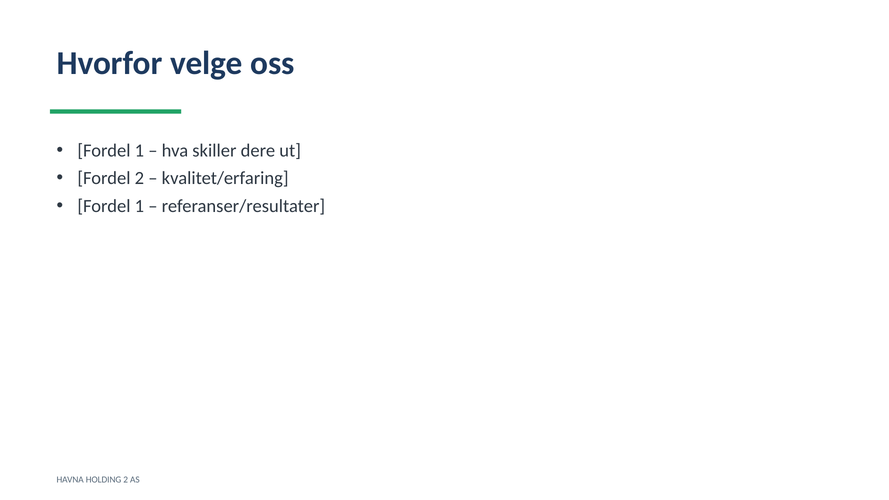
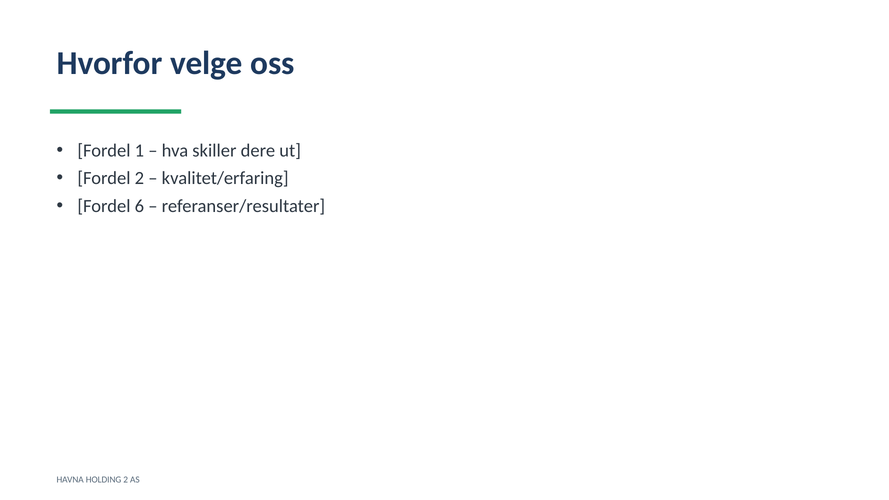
1: 1 -> 6 (139, 206)
